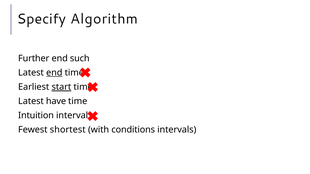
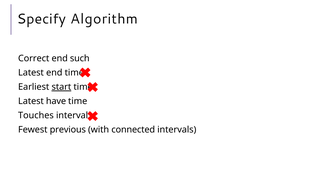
Further: Further -> Correct (34, 59)
end underline: present -> none (54, 73)
Intuition: Intuition -> Touches (36, 116)
shortest: shortest -> previous (68, 130)
conditions: conditions -> connected (133, 130)
